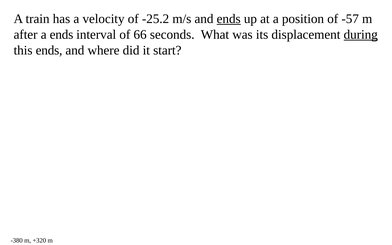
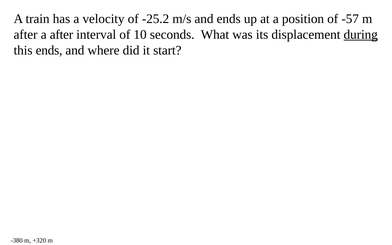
ends underline: present -> none (229, 19)
a ends: ends -> after (61, 35)
66: 66 -> 10 (140, 35)
